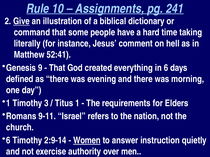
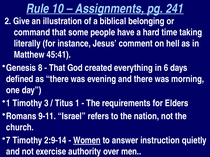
Give underline: present -> none (21, 21)
dictionary: dictionary -> belonging (146, 21)
52:41: 52:41 -> 45:41 (59, 55)
9: 9 -> 8 (40, 68)
6: 6 -> 7 (8, 141)
